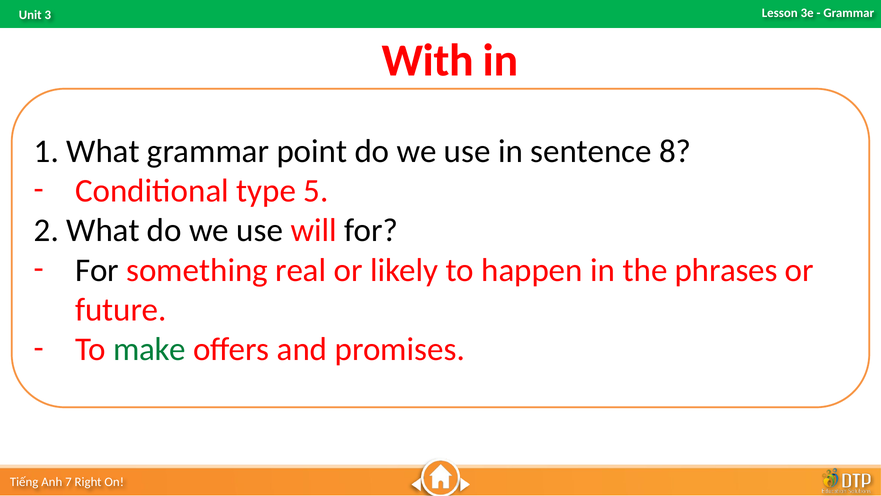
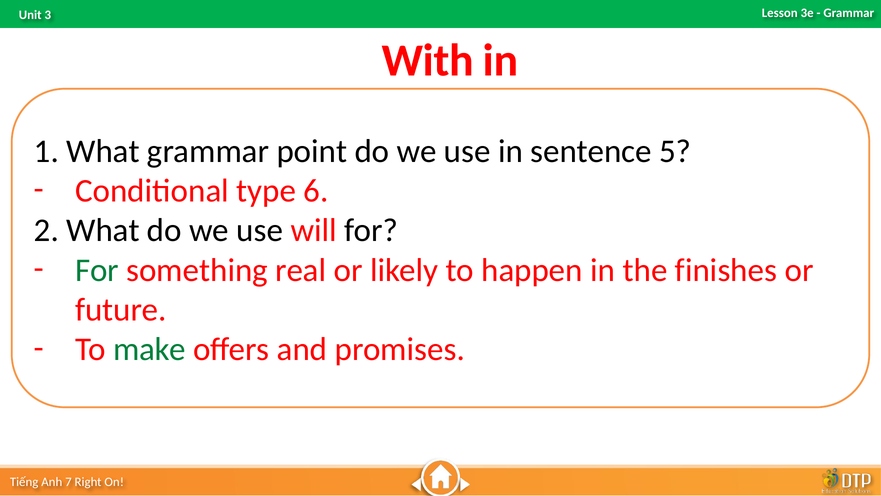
8: 8 -> 5 (675, 151)
5: 5 -> 6 (316, 191)
For colour: black -> green (97, 270)
phrases: phrases -> finishes (726, 270)
